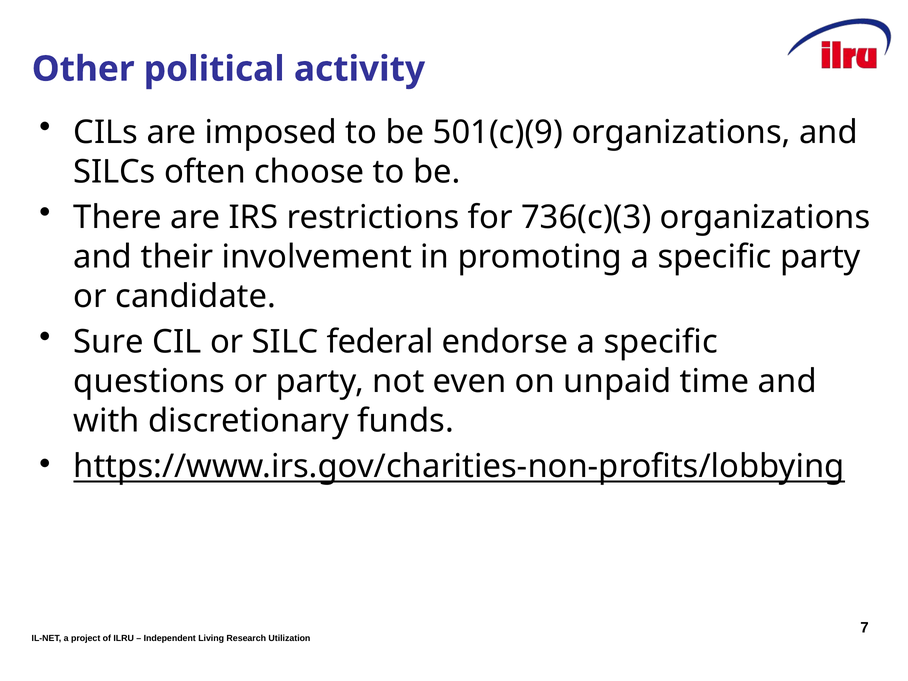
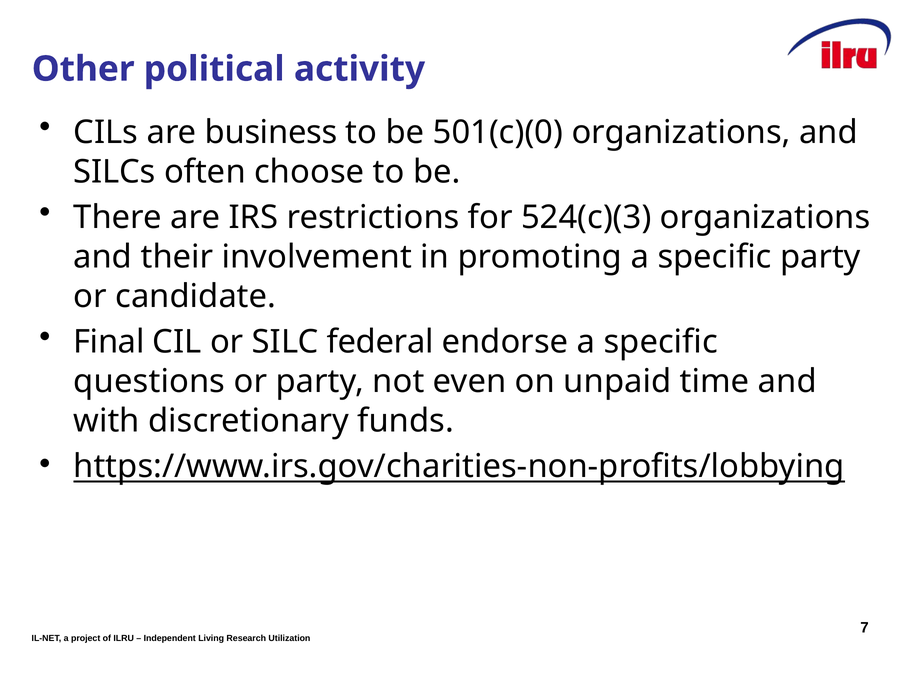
imposed: imposed -> business (271, 132)
501(c)(9: 501(c)(9 -> 501(c)(0 (498, 132)
736(c)(3: 736(c)(3 -> 524(c)(3 (586, 218)
Sure: Sure -> Final (109, 342)
